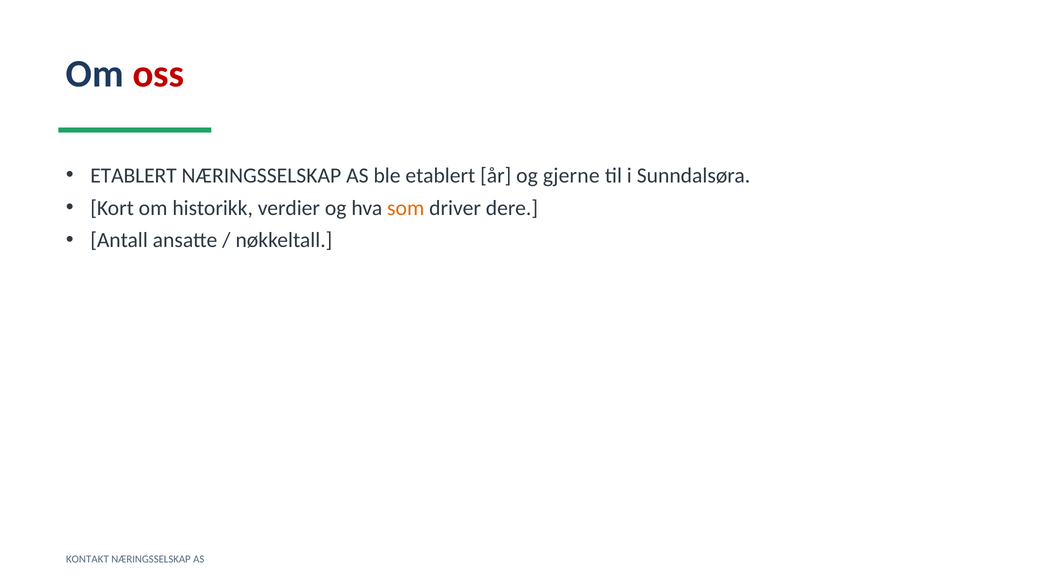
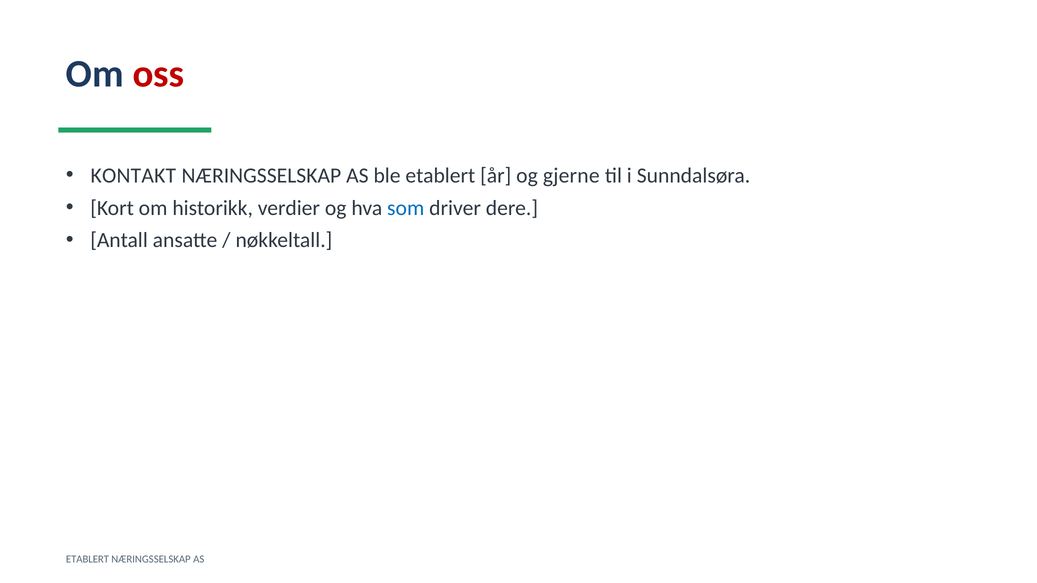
ETABLERT: ETABLERT -> KONTAKT (133, 176)
som colour: orange -> blue (406, 208)
KONTAKT: KONTAKT -> ETABLERT (87, 560)
